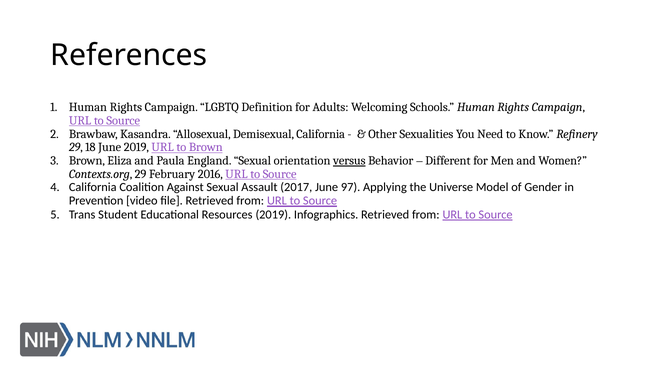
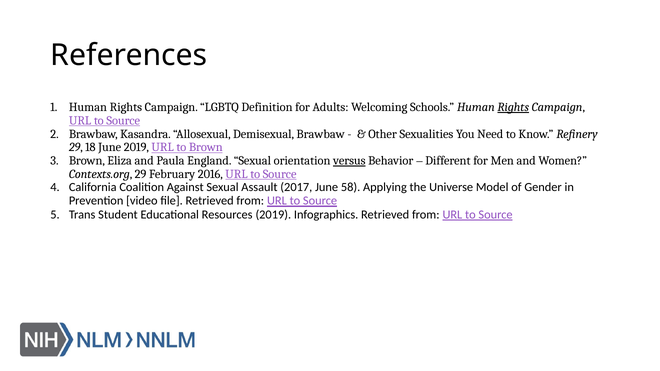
Rights underline: none -> present (513, 107)
Demisexual California: California -> Brawbaw (321, 134)
97: 97 -> 58 (351, 187)
